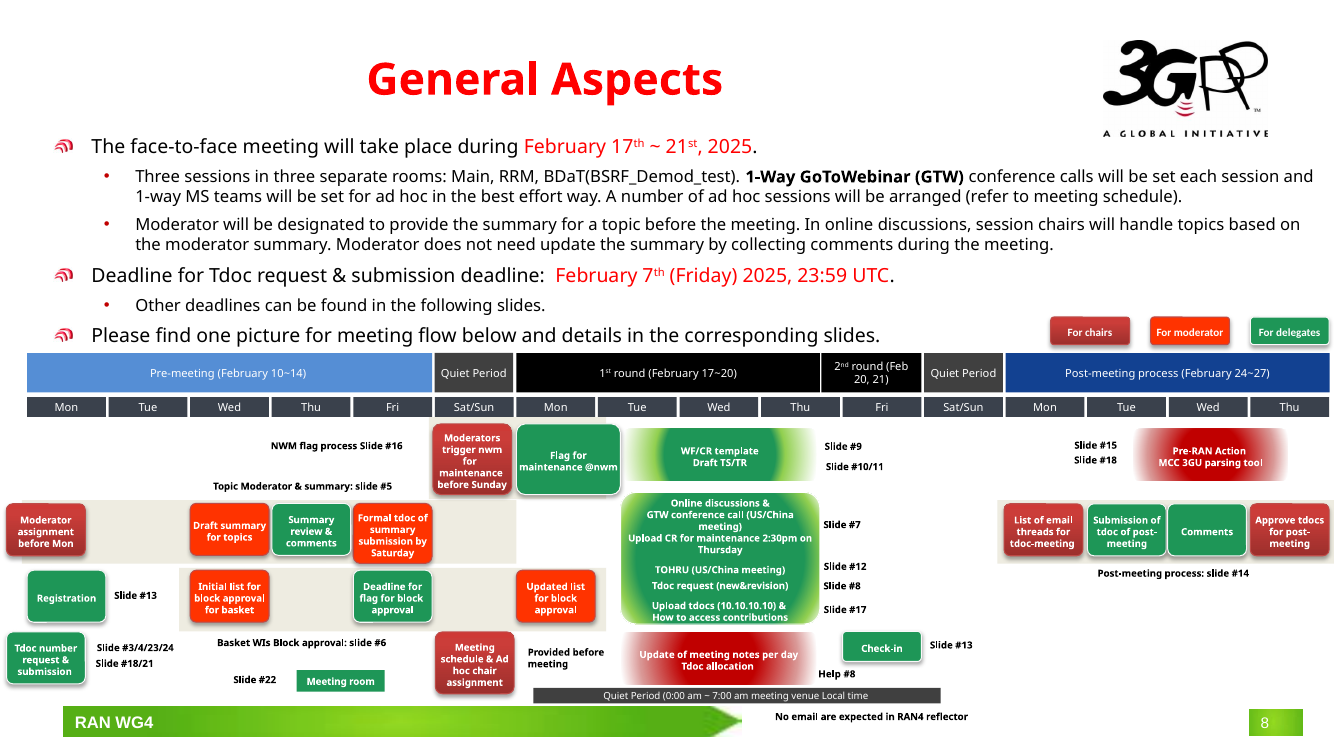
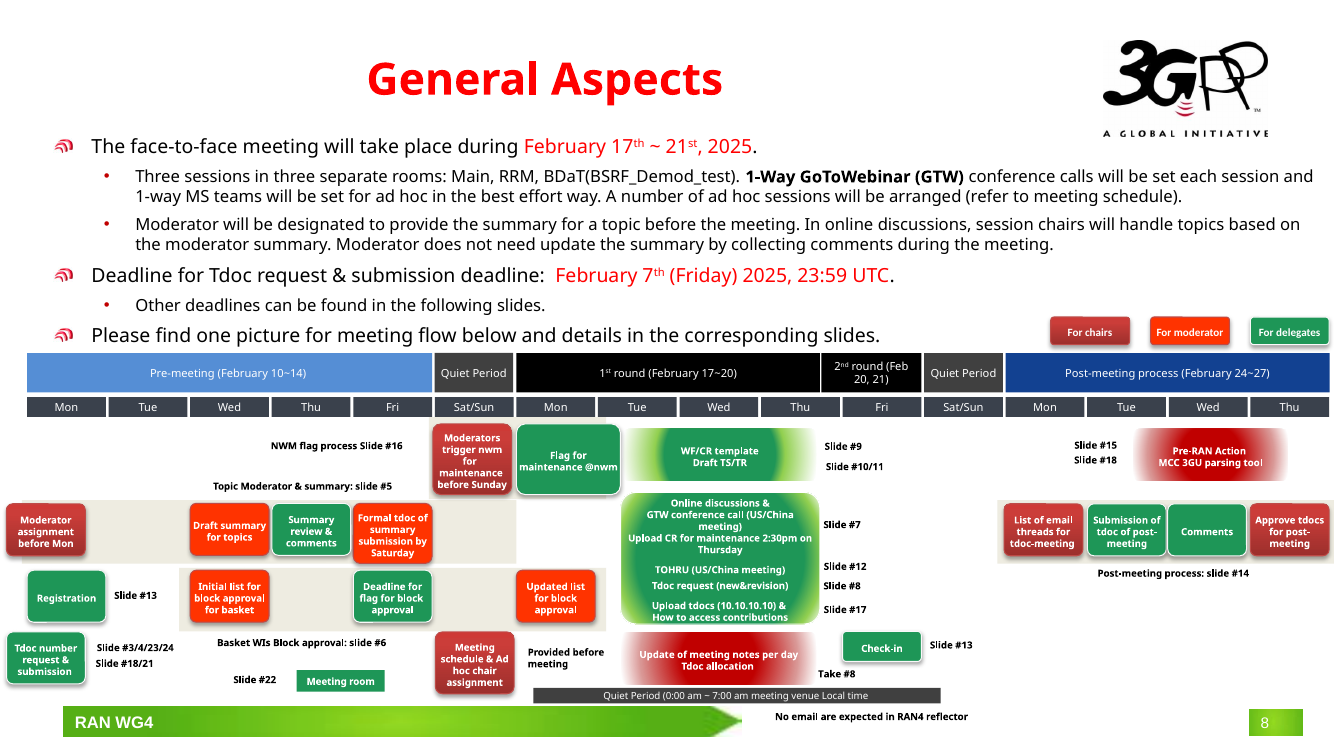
Help: Help -> Take (830, 674)
